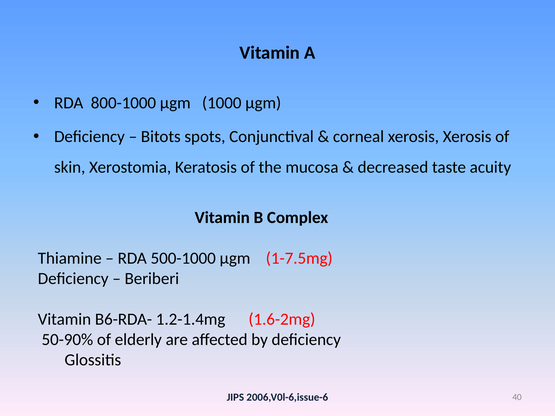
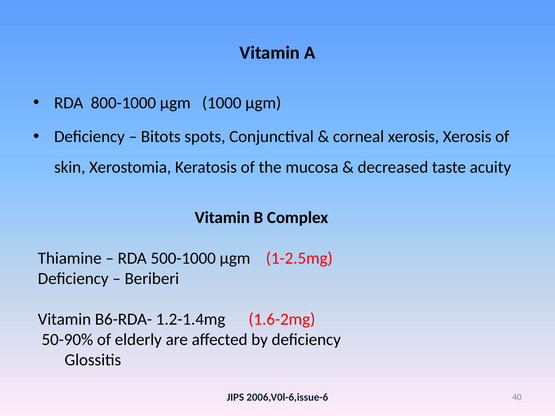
1-7.5mg: 1-7.5mg -> 1-2.5mg (299, 258)
